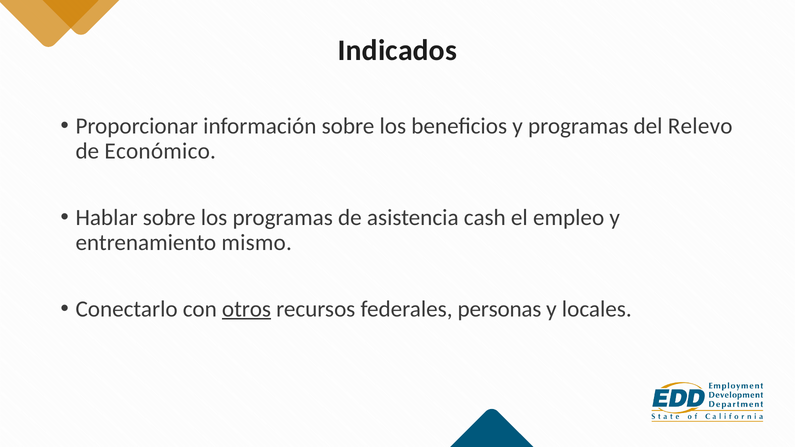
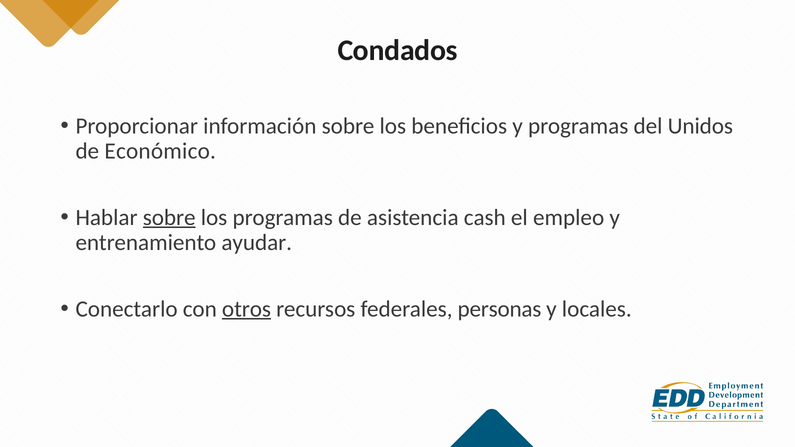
Indicados: Indicados -> Condados (398, 50)
Relevo: Relevo -> Unidos (700, 126)
sobre underline: none -> present (169, 217)
mismo: mismo -> ayudar (257, 242)
